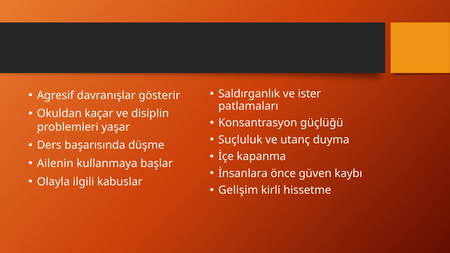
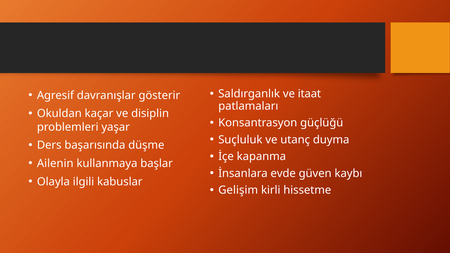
ister: ister -> itaat (309, 94)
önce: önce -> evde (283, 173)
